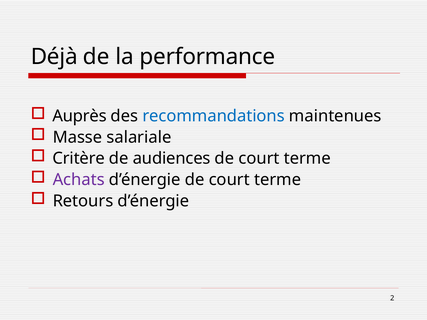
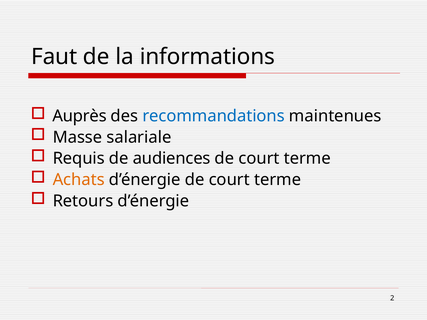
Déjà: Déjà -> Faut (54, 57)
performance: performance -> informations (207, 57)
Critère: Critère -> Requis (79, 159)
Achats colour: purple -> orange (79, 180)
